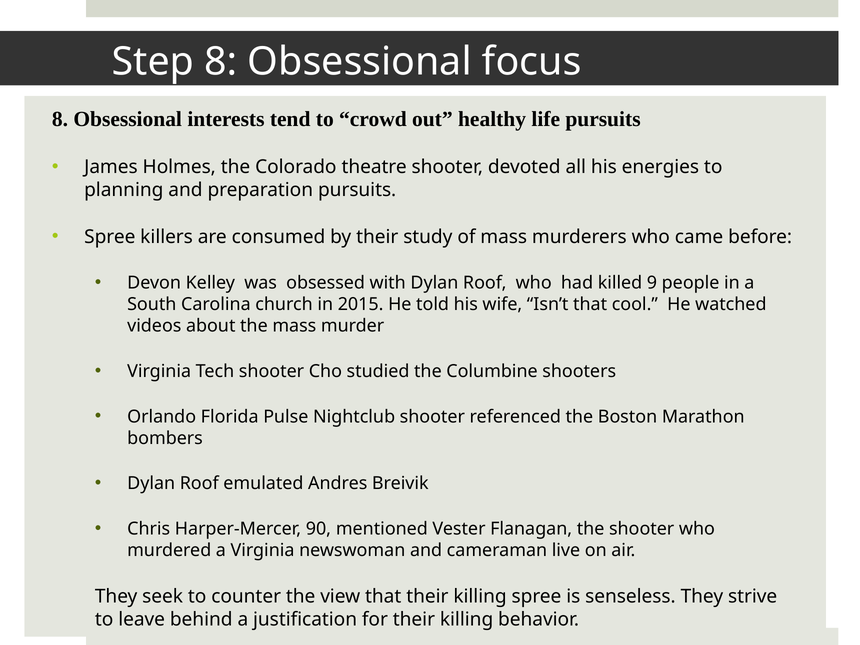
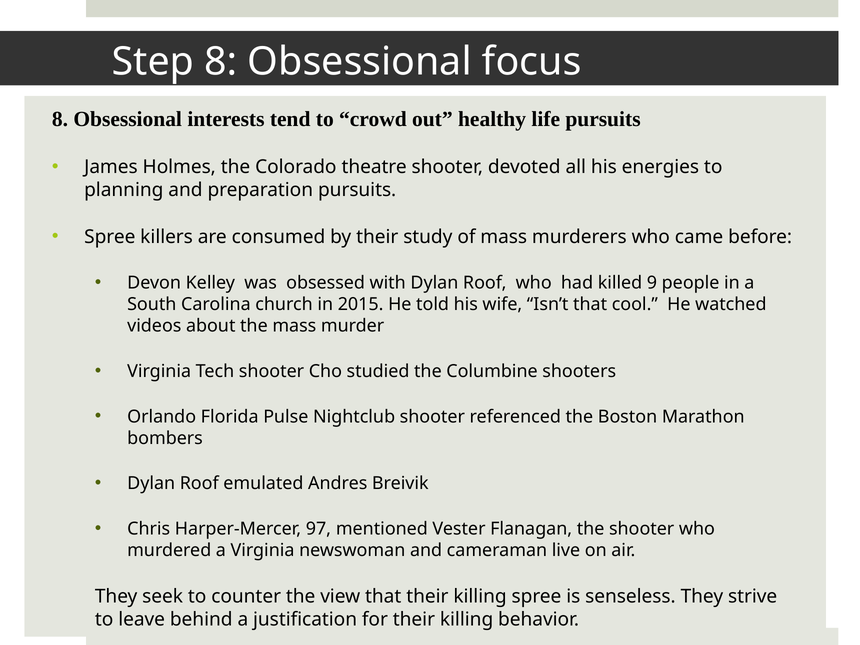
90: 90 -> 97 (318, 529)
